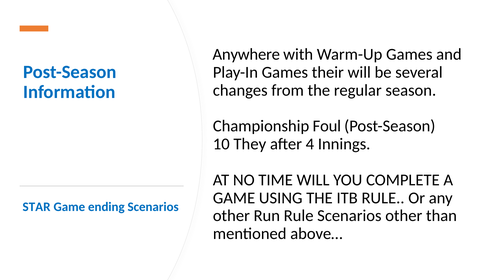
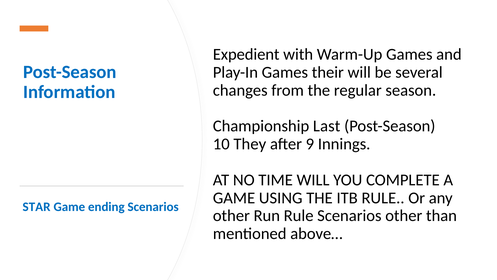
Anywhere: Anywhere -> Expedient (246, 54)
Foul: Foul -> Last (327, 126)
4: 4 -> 9 (310, 144)
